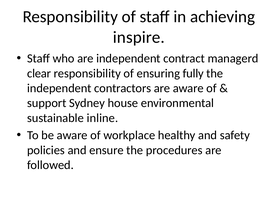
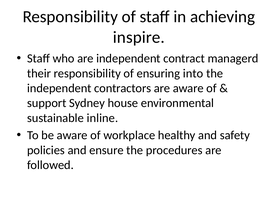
clear: clear -> their (39, 73)
fully: fully -> into (193, 73)
